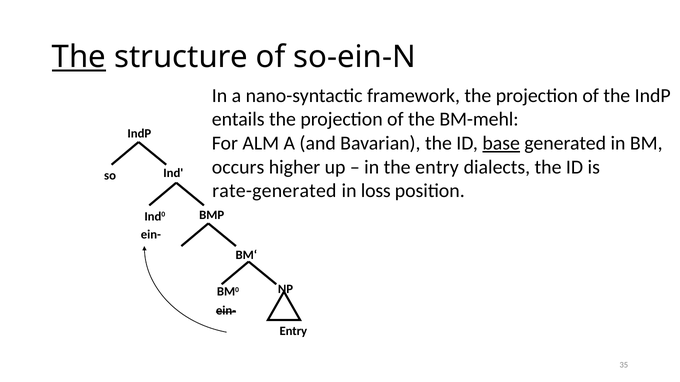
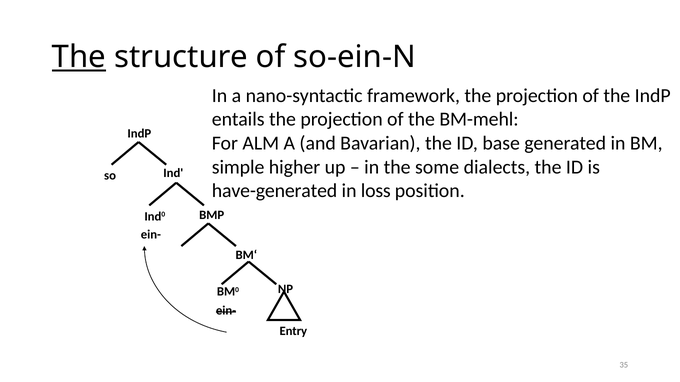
base underline: present -> none (501, 143)
occurs: occurs -> simple (238, 167)
the entry: entry -> some (437, 167)
rate-generated: rate-generated -> have-generated (275, 191)
